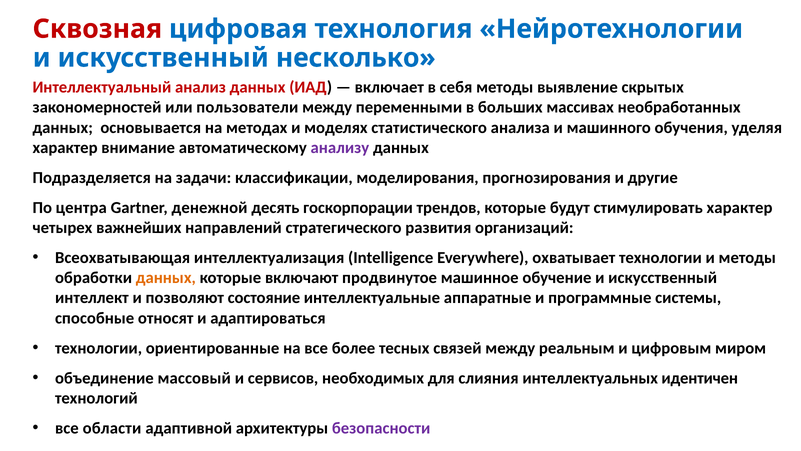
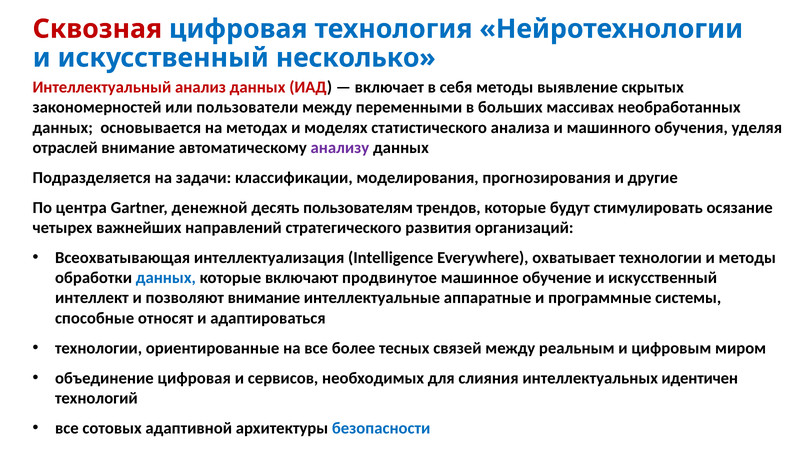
характер: характер -> отраслей (65, 147)
госкорпорации: госкорпорации -> пользователям (358, 208)
стимулировать характер: характер -> осязание (740, 208)
данных colour: orange -> blue (166, 278)
позволяют состояние: состояние -> внимание (264, 298)
объединение массовый: массовый -> цифровая (194, 378)
области: области -> сотовых (112, 428)
безопасности colour: purple -> blue (381, 428)
